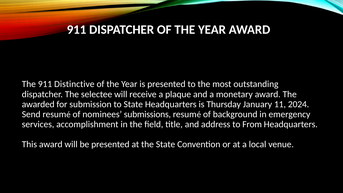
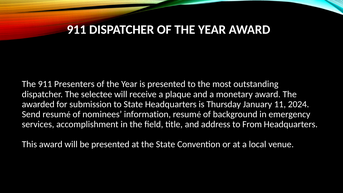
Distinctive: Distinctive -> Presenters (74, 84)
submissions: submissions -> information (147, 114)
